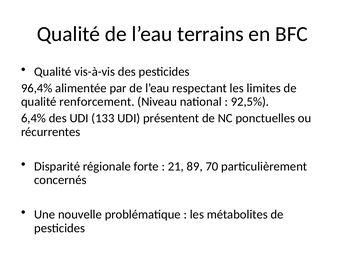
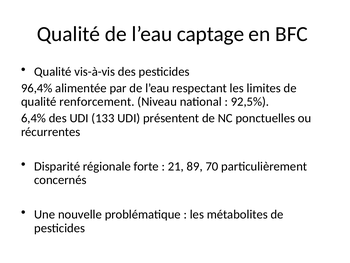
terrains: terrains -> captage (211, 34)
